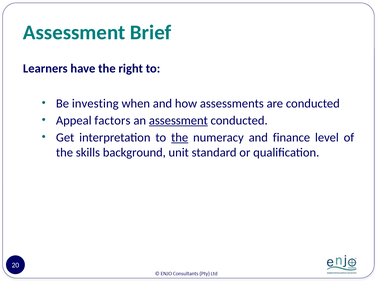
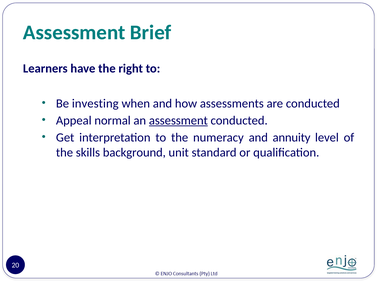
factors: factors -> normal (113, 121)
the underline: present -> none (180, 138)
finance: finance -> annuity (292, 138)
